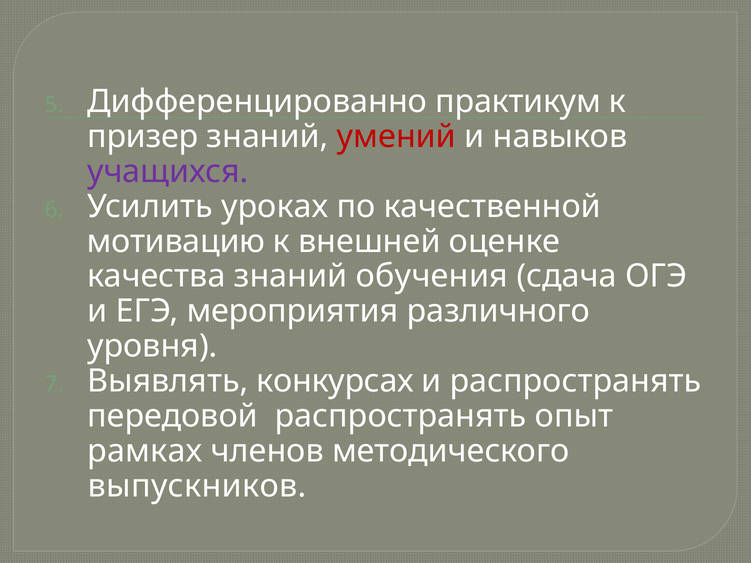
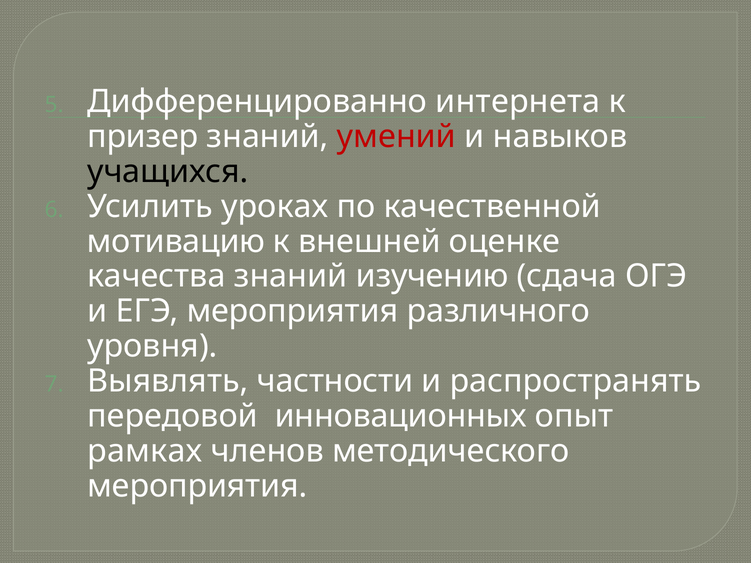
практикум: практикум -> интернета (518, 102)
учащихся colour: purple -> black (168, 172)
обучения: обучения -> изучению (432, 276)
конкурсах: конкурсах -> частности (335, 381)
передовой распространять: распространять -> инновационных (401, 416)
выпускников: выпускников -> мероприятия (197, 486)
